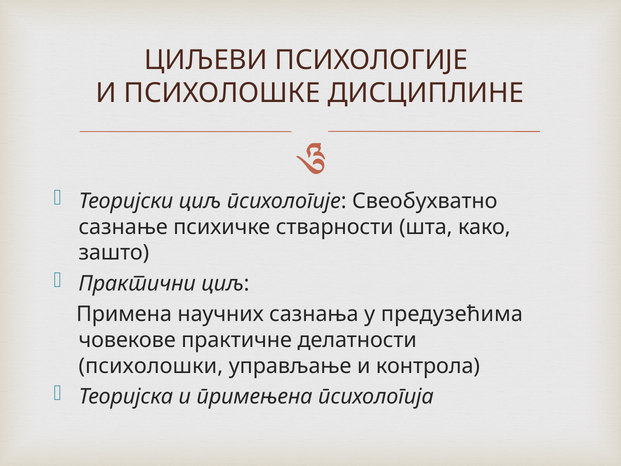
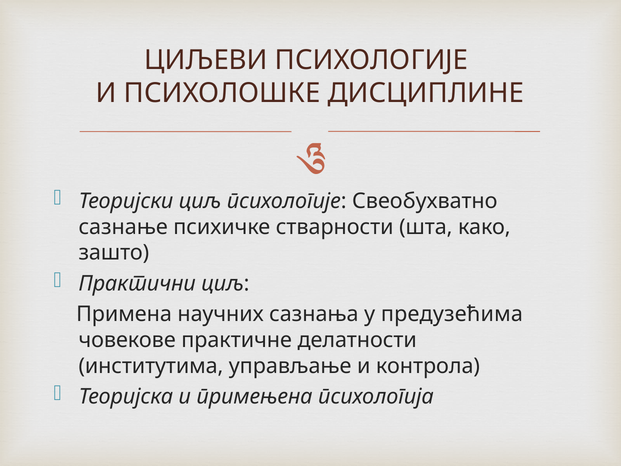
психолошки: психолошки -> институтима (151, 366)
